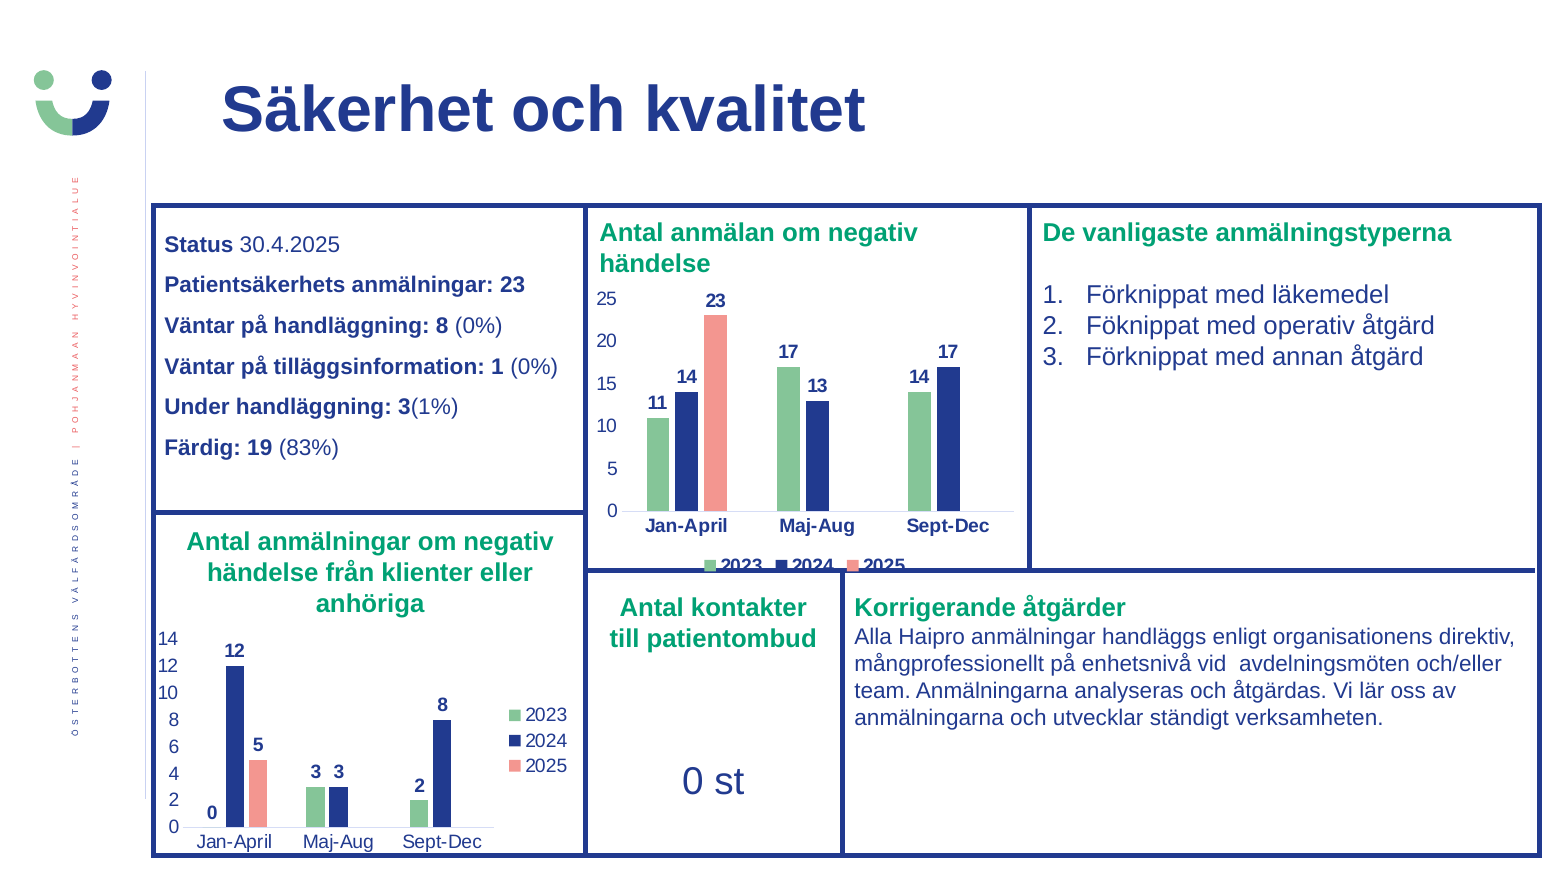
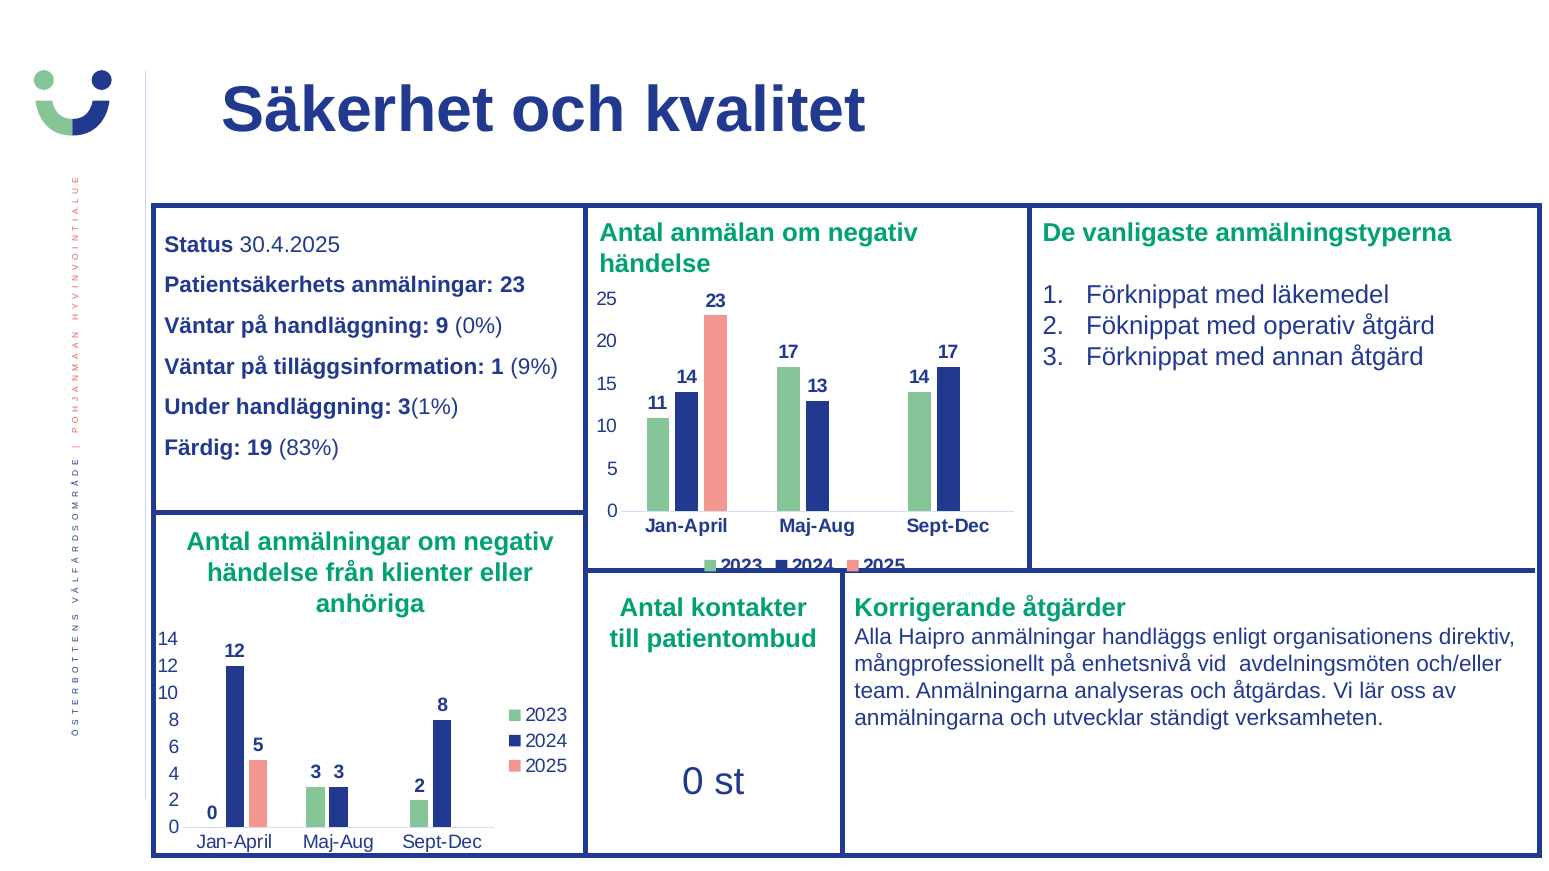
handläggning 8: 8 -> 9 (442, 326)
1 0%: 0% -> 9% (534, 367)
